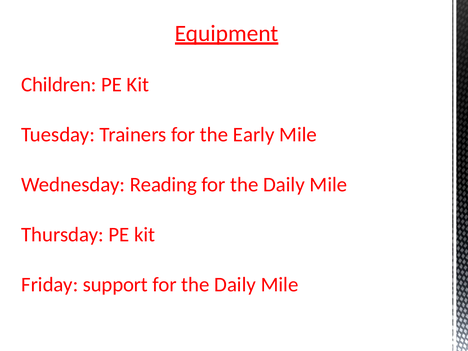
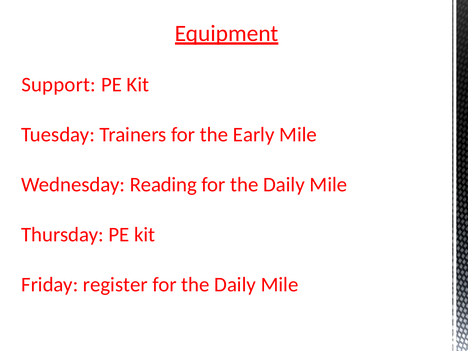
Children: Children -> Support (59, 85)
support: support -> register (115, 284)
